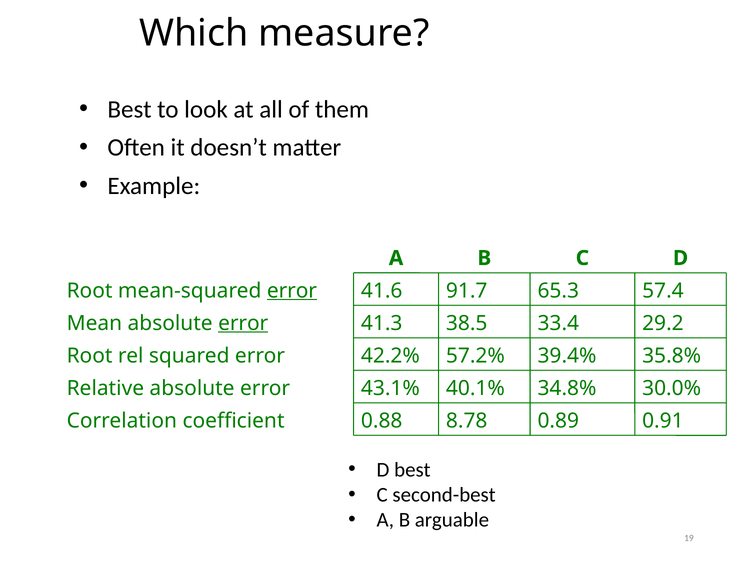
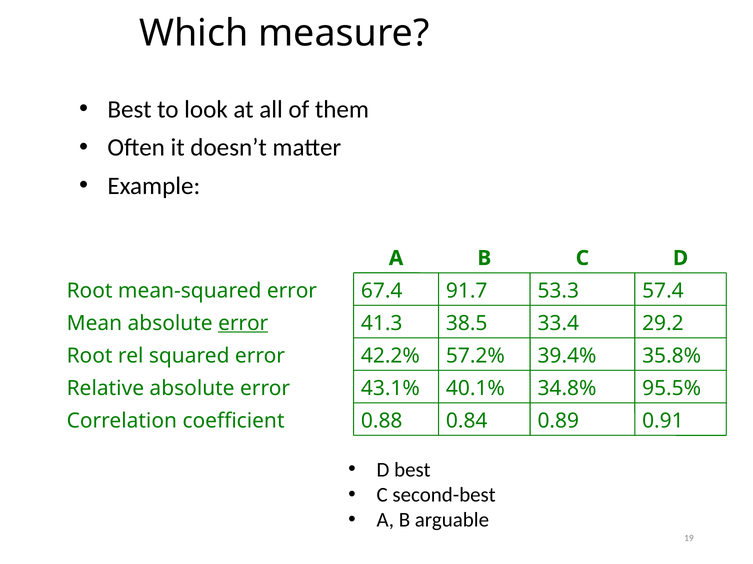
error underline: present -> none (292, 291)
41.6: 41.6 -> 67.4 (382, 291)
65.3: 65.3 -> 53.3 (558, 291)
30.0%: 30.0% -> 95.5% (672, 389)
8.78: 8.78 -> 0.84 (467, 421)
